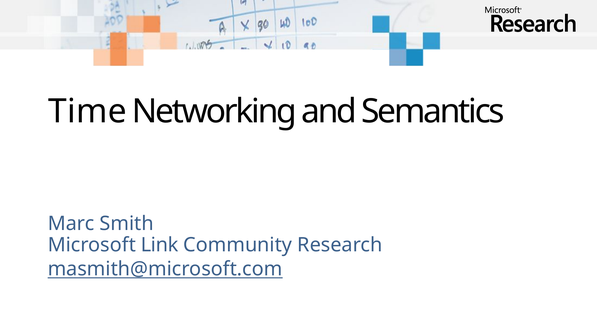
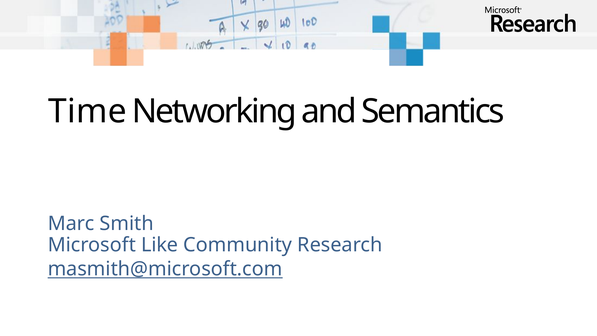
Link: Link -> Like (160, 245)
